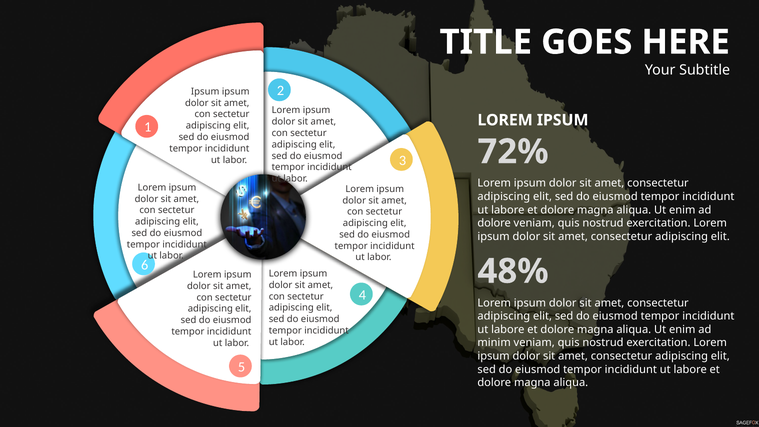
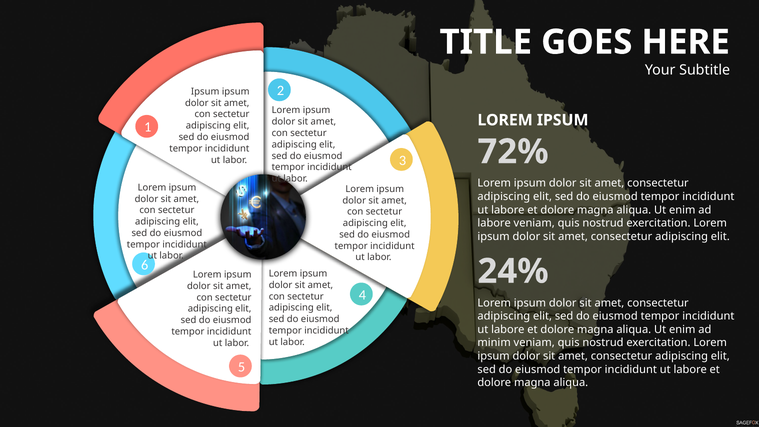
dolore: dolore -> labore (494, 223)
48%: 48% -> 24% (513, 271)
